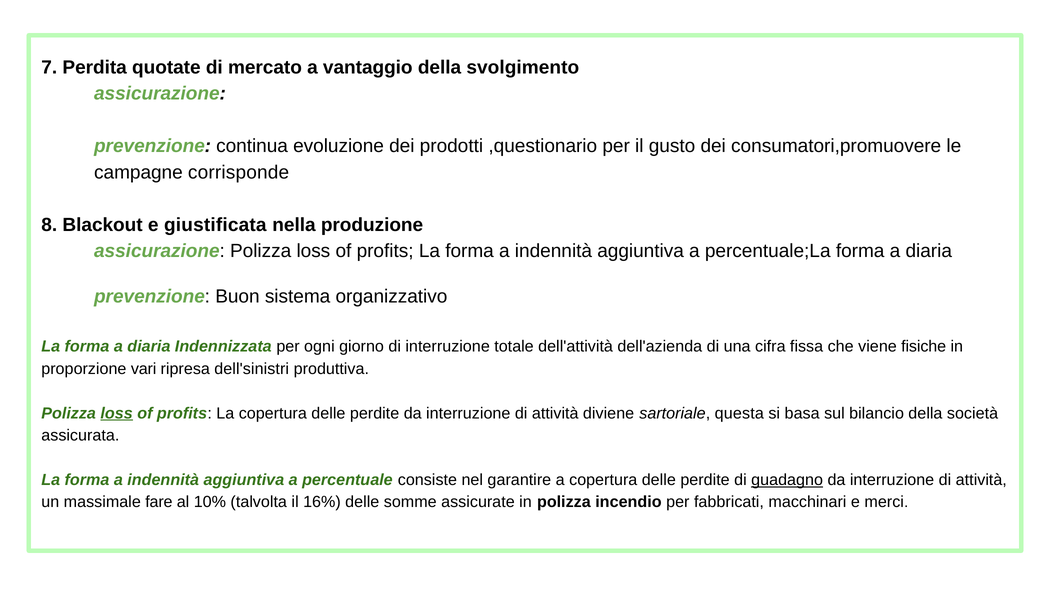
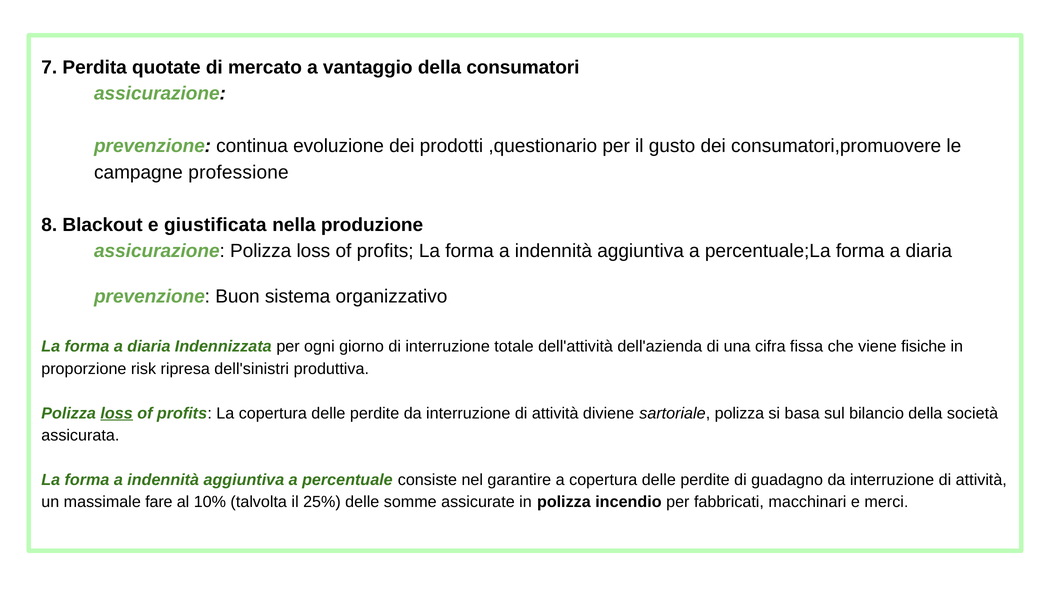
svolgimento: svolgimento -> consumatori (523, 67)
corrisponde: corrisponde -> professione (239, 172)
vari: vari -> risk (144, 369)
sartoriale questa: questa -> polizza (739, 413)
guadagno underline: present -> none (787, 480)
16%: 16% -> 25% (322, 502)
